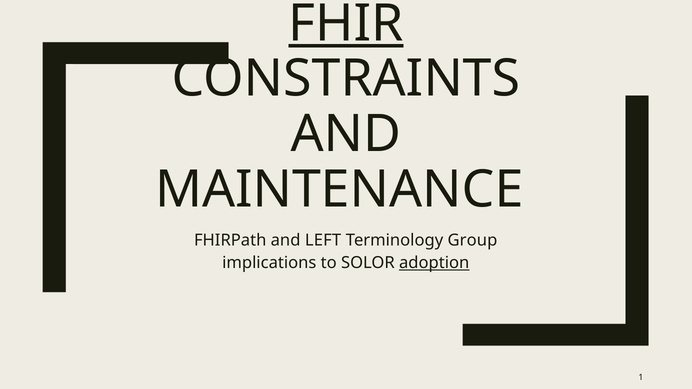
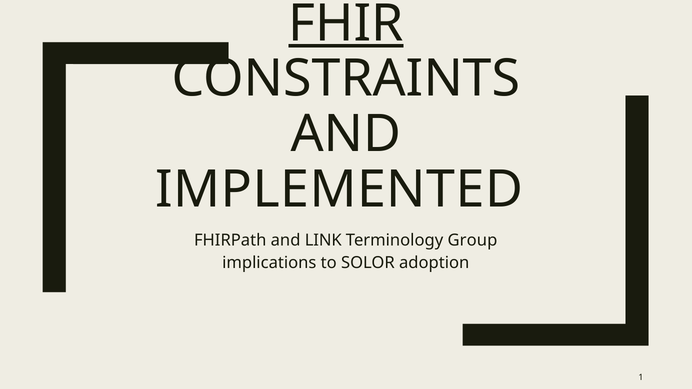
MAINTENANCE: MAINTENANCE -> IMPLEMENTED (339, 190)
LEFT: LEFT -> LINK (323, 241)
adoption underline: present -> none (434, 263)
